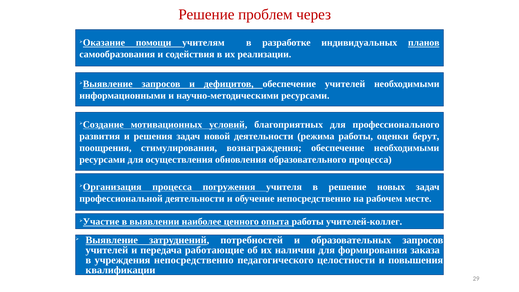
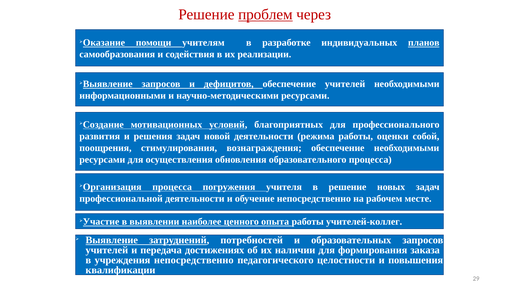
проблем underline: none -> present (265, 15)
берут: берут -> собой (426, 136)
работающие: работающие -> достижениях (215, 250)
